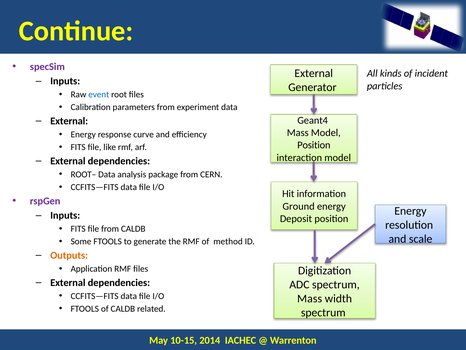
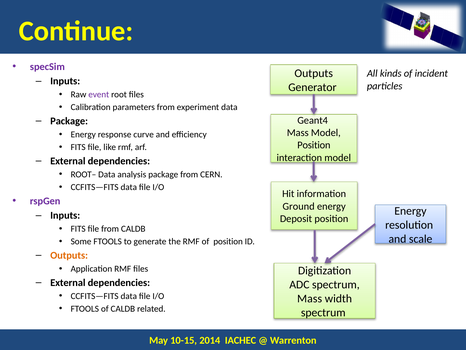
External: External -> Outputs (314, 73)
event colour: blue -> purple (99, 94)
External: External -> Package (69, 121)
of method: method -> position (228, 241)
